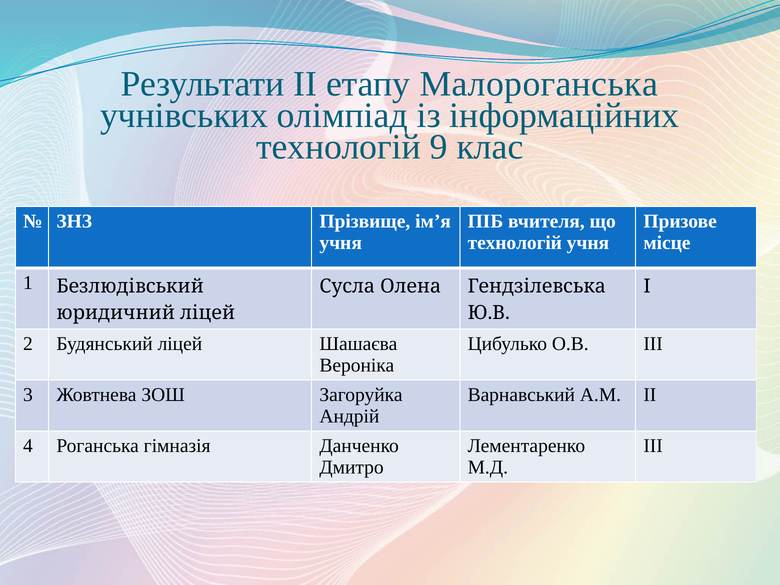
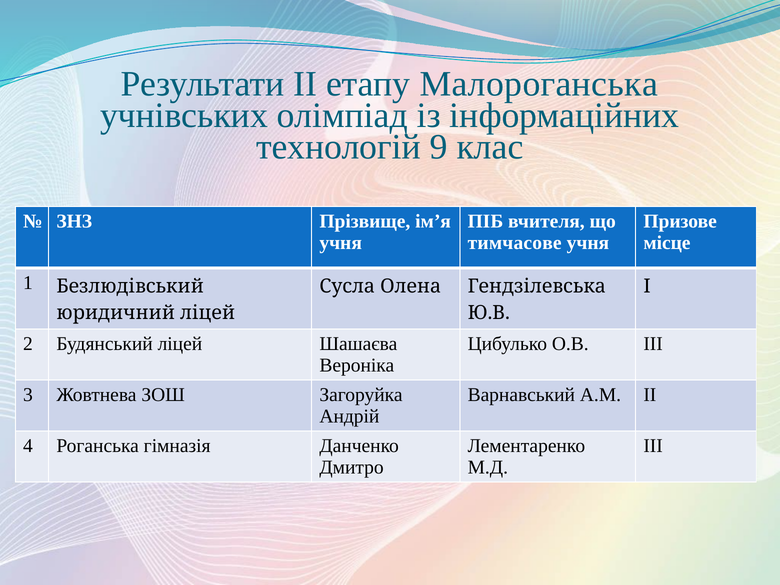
технологій: технологій -> тимчасове (515, 243)
